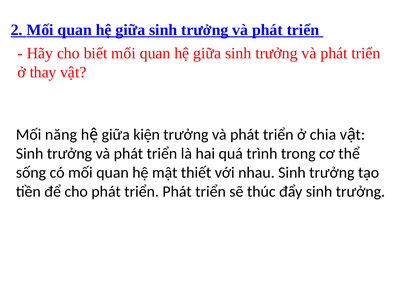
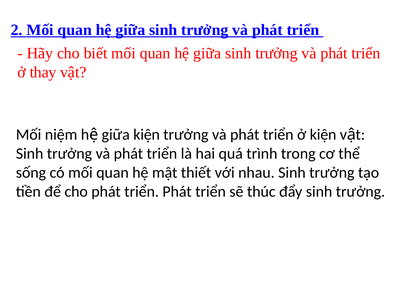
năng: năng -> niệm (61, 135)
ở chia: chia -> kiện (323, 135)
